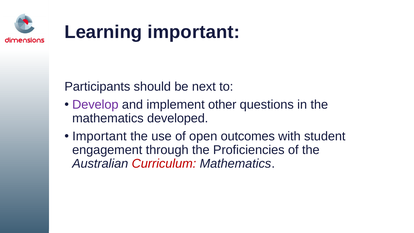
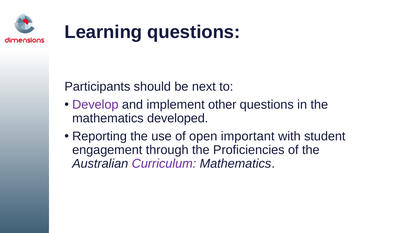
Learning important: important -> questions (194, 32)
Important: Important -> Reporting (100, 136)
outcomes: outcomes -> important (248, 136)
Curriculum colour: red -> purple (164, 164)
